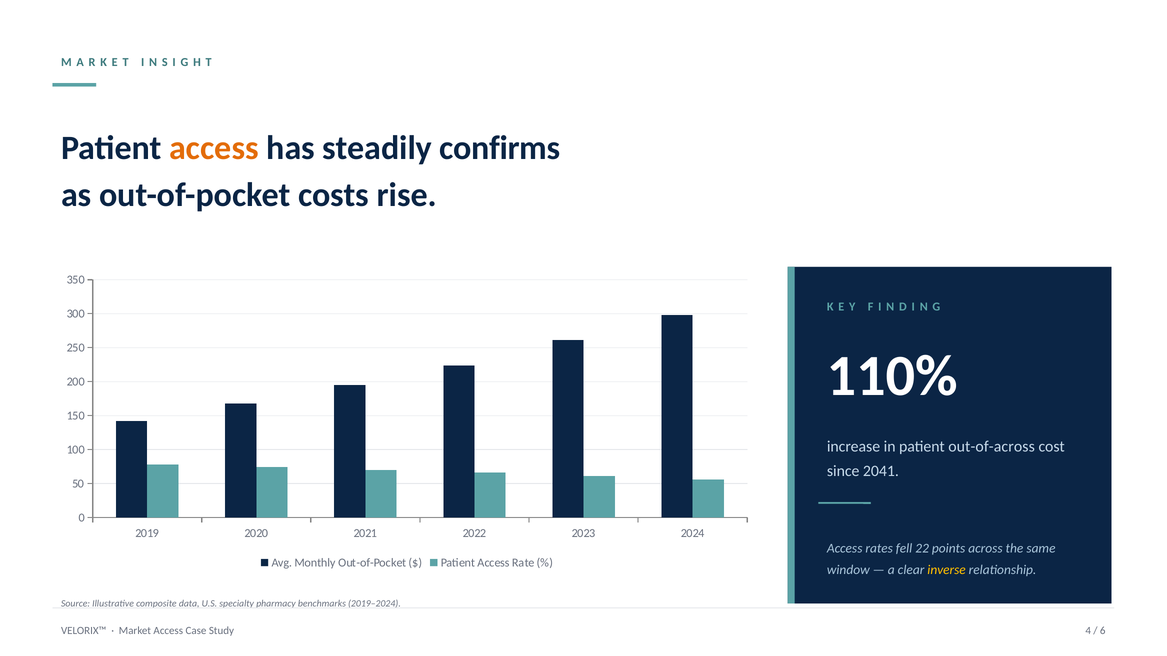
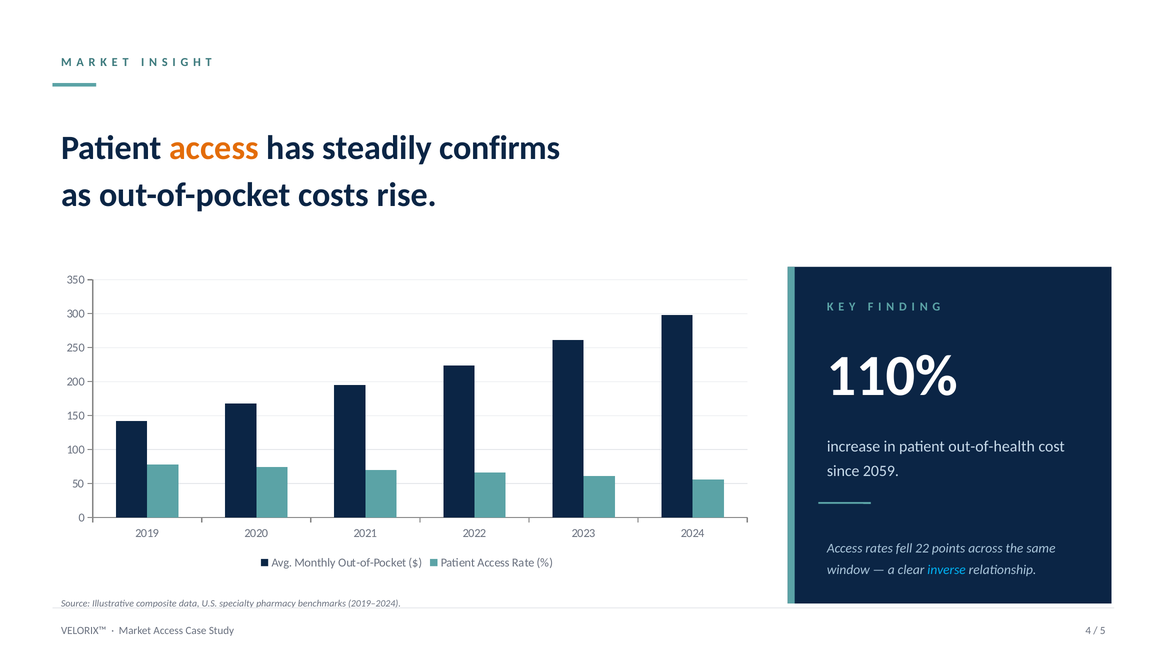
out-of-across: out-of-across -> out-of-health (992, 447)
2041: 2041 -> 2059 (881, 471)
inverse colour: yellow -> light blue (947, 570)
6: 6 -> 5 (1103, 631)
